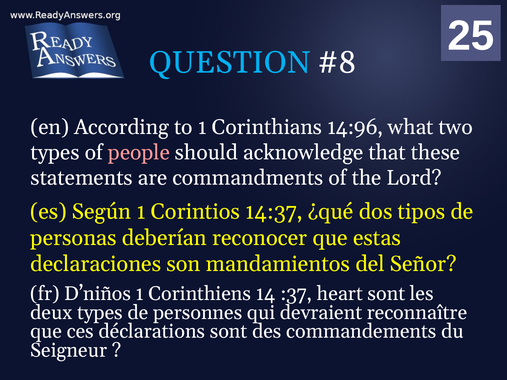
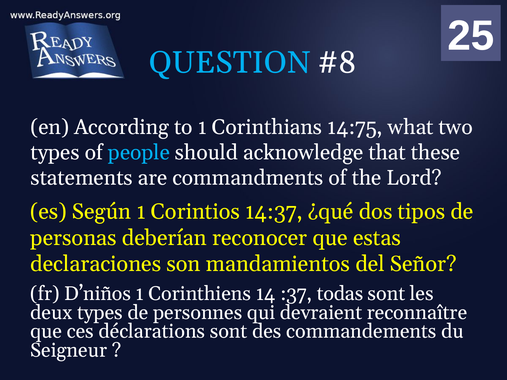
14:96: 14:96 -> 14:75 (355, 127)
people colour: pink -> light blue (139, 153)
heart: heart -> todas (340, 294)
